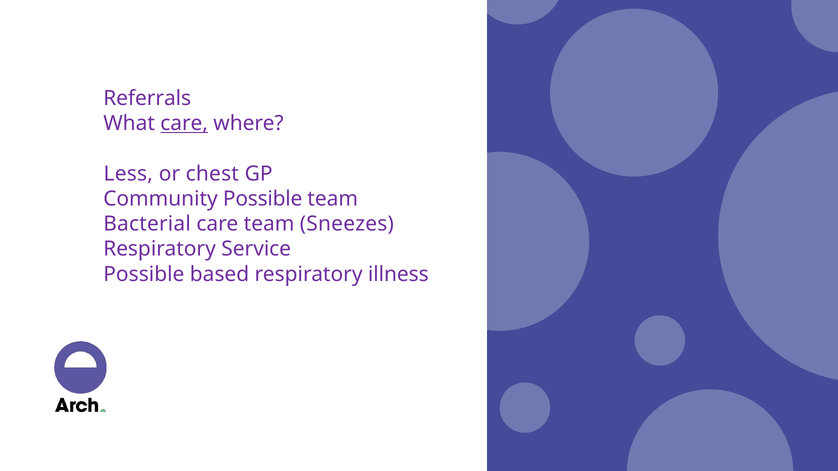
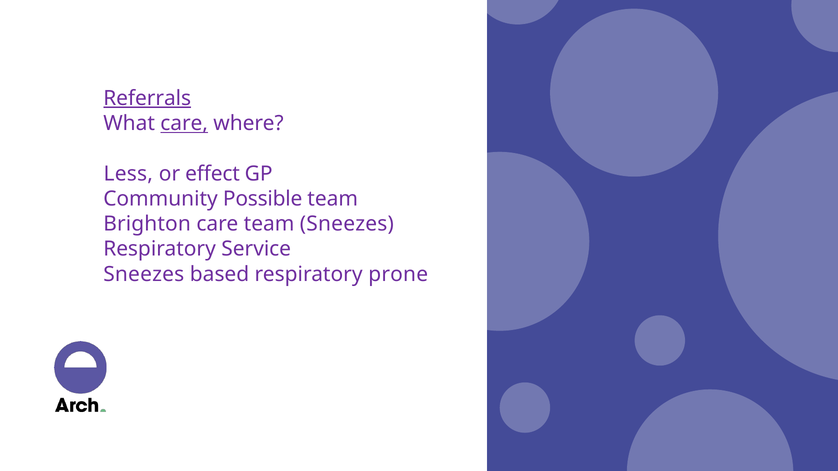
Referrals underline: none -> present (147, 98)
chest: chest -> effect (213, 174)
Bacterial: Bacterial -> Brighton (147, 224)
Possible: Possible -> Sneezes (144, 274)
illness: illness -> prone (398, 274)
